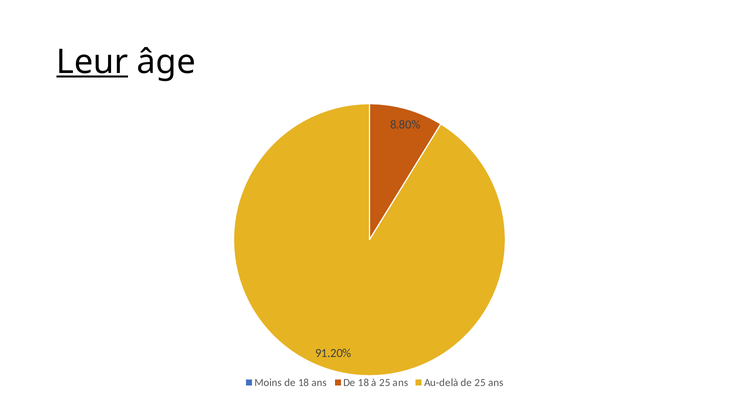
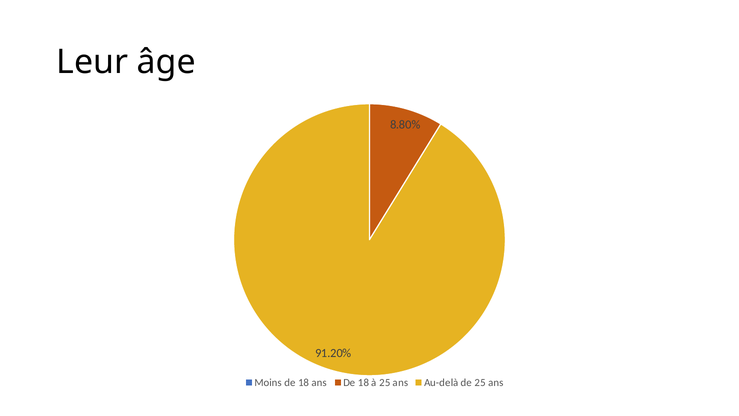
Leur underline: present -> none (92, 62)
